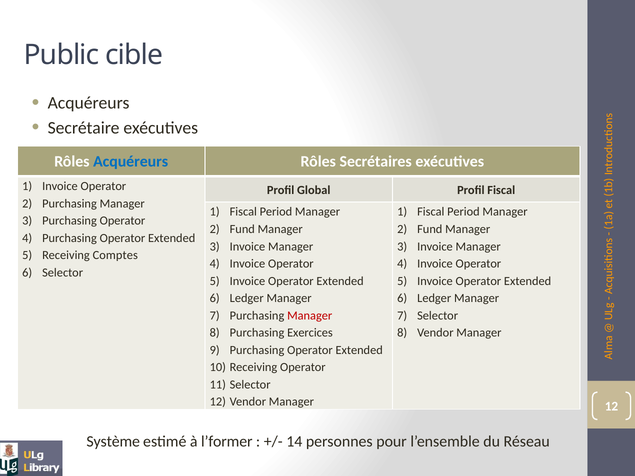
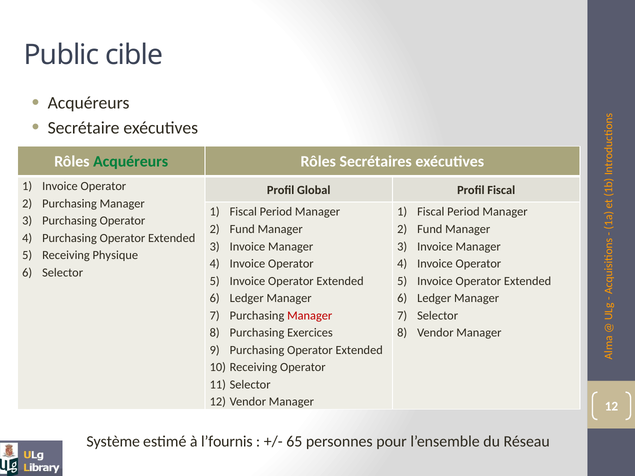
Acquéreurs colour: blue -> green (131, 162)
Comptes: Comptes -> Physique (115, 255)
l’former: l’former -> l’fournis (227, 442)
14: 14 -> 65 (294, 442)
